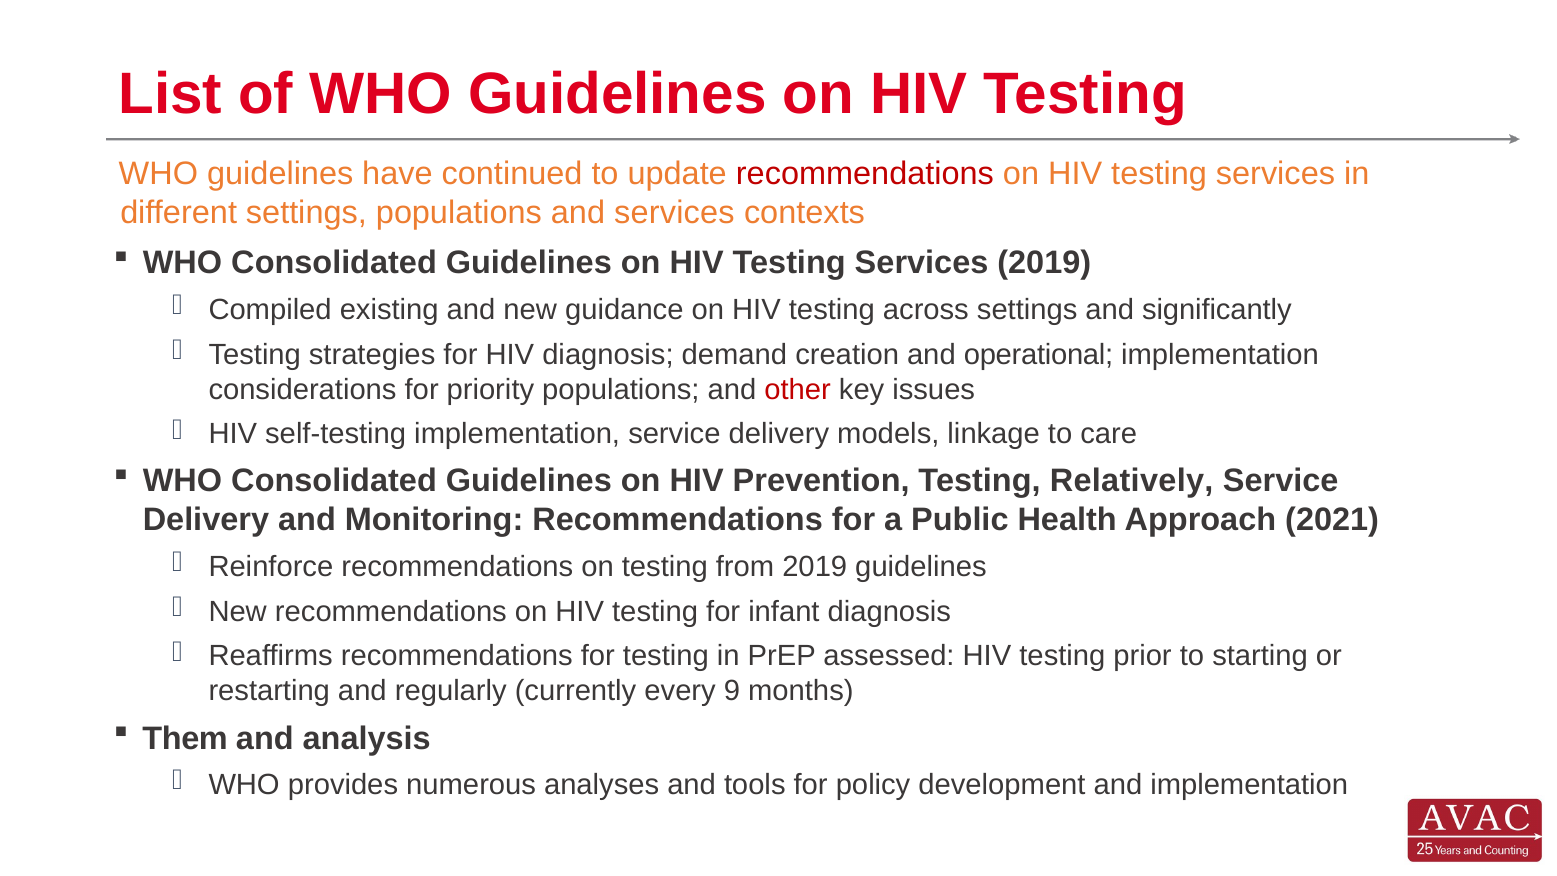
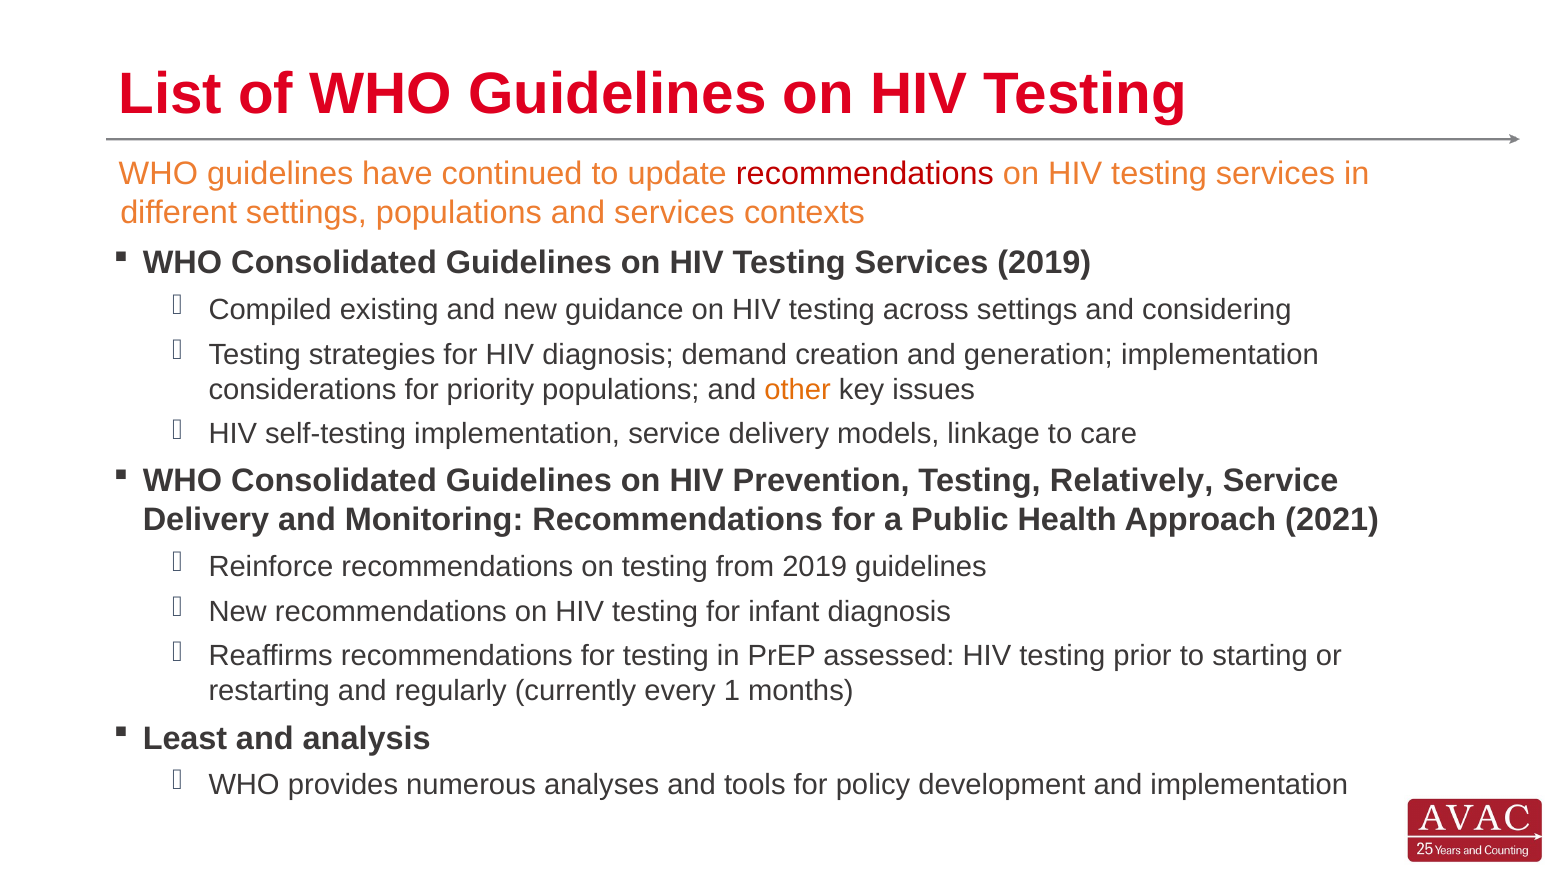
significantly: significantly -> considering (1217, 310)
operational: operational -> generation (1038, 354)
other colour: red -> orange (798, 389)
9: 9 -> 1 (732, 691)
Them: Them -> Least (185, 738)
